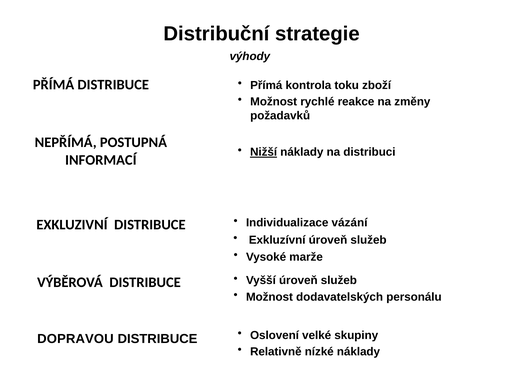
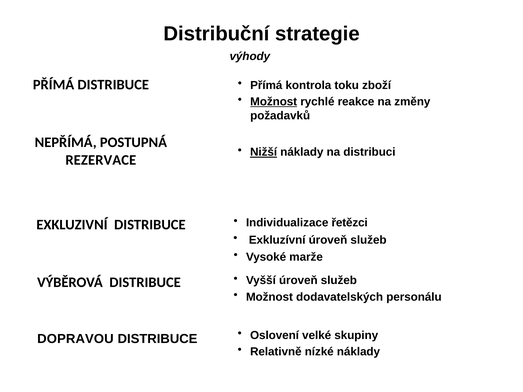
Možnost underline: none -> present (274, 102)
INFORMACÍ: INFORMACÍ -> REZERVACE (101, 160)
vázání: vázání -> řetězci (350, 223)
